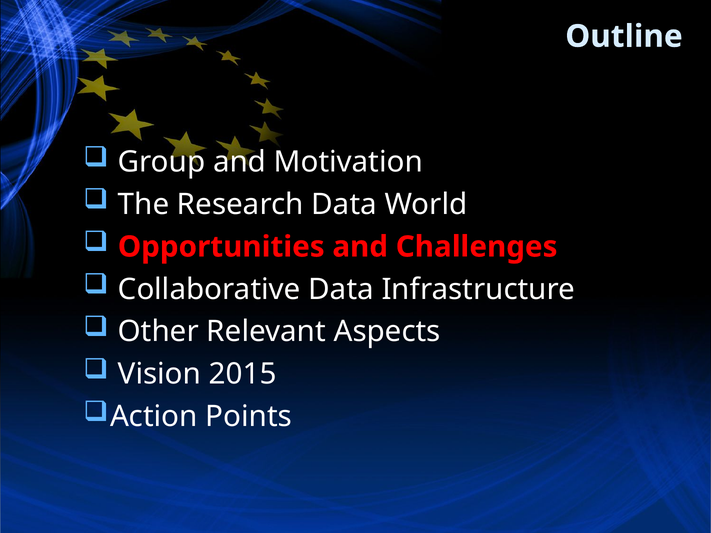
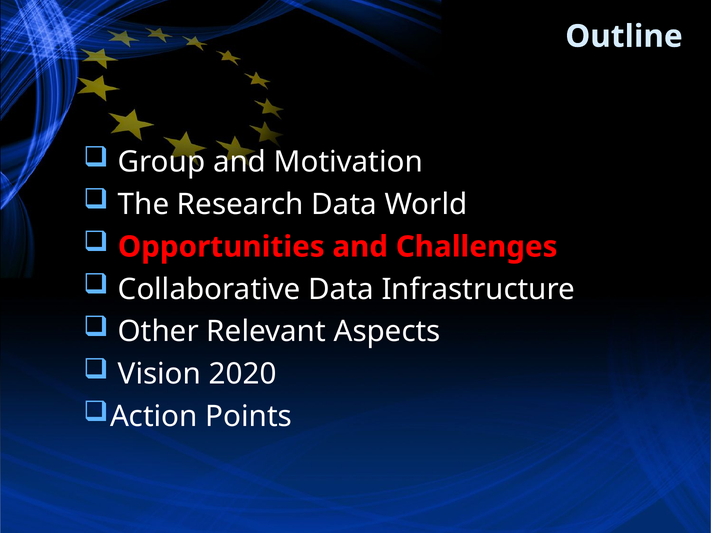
2015: 2015 -> 2020 (243, 374)
